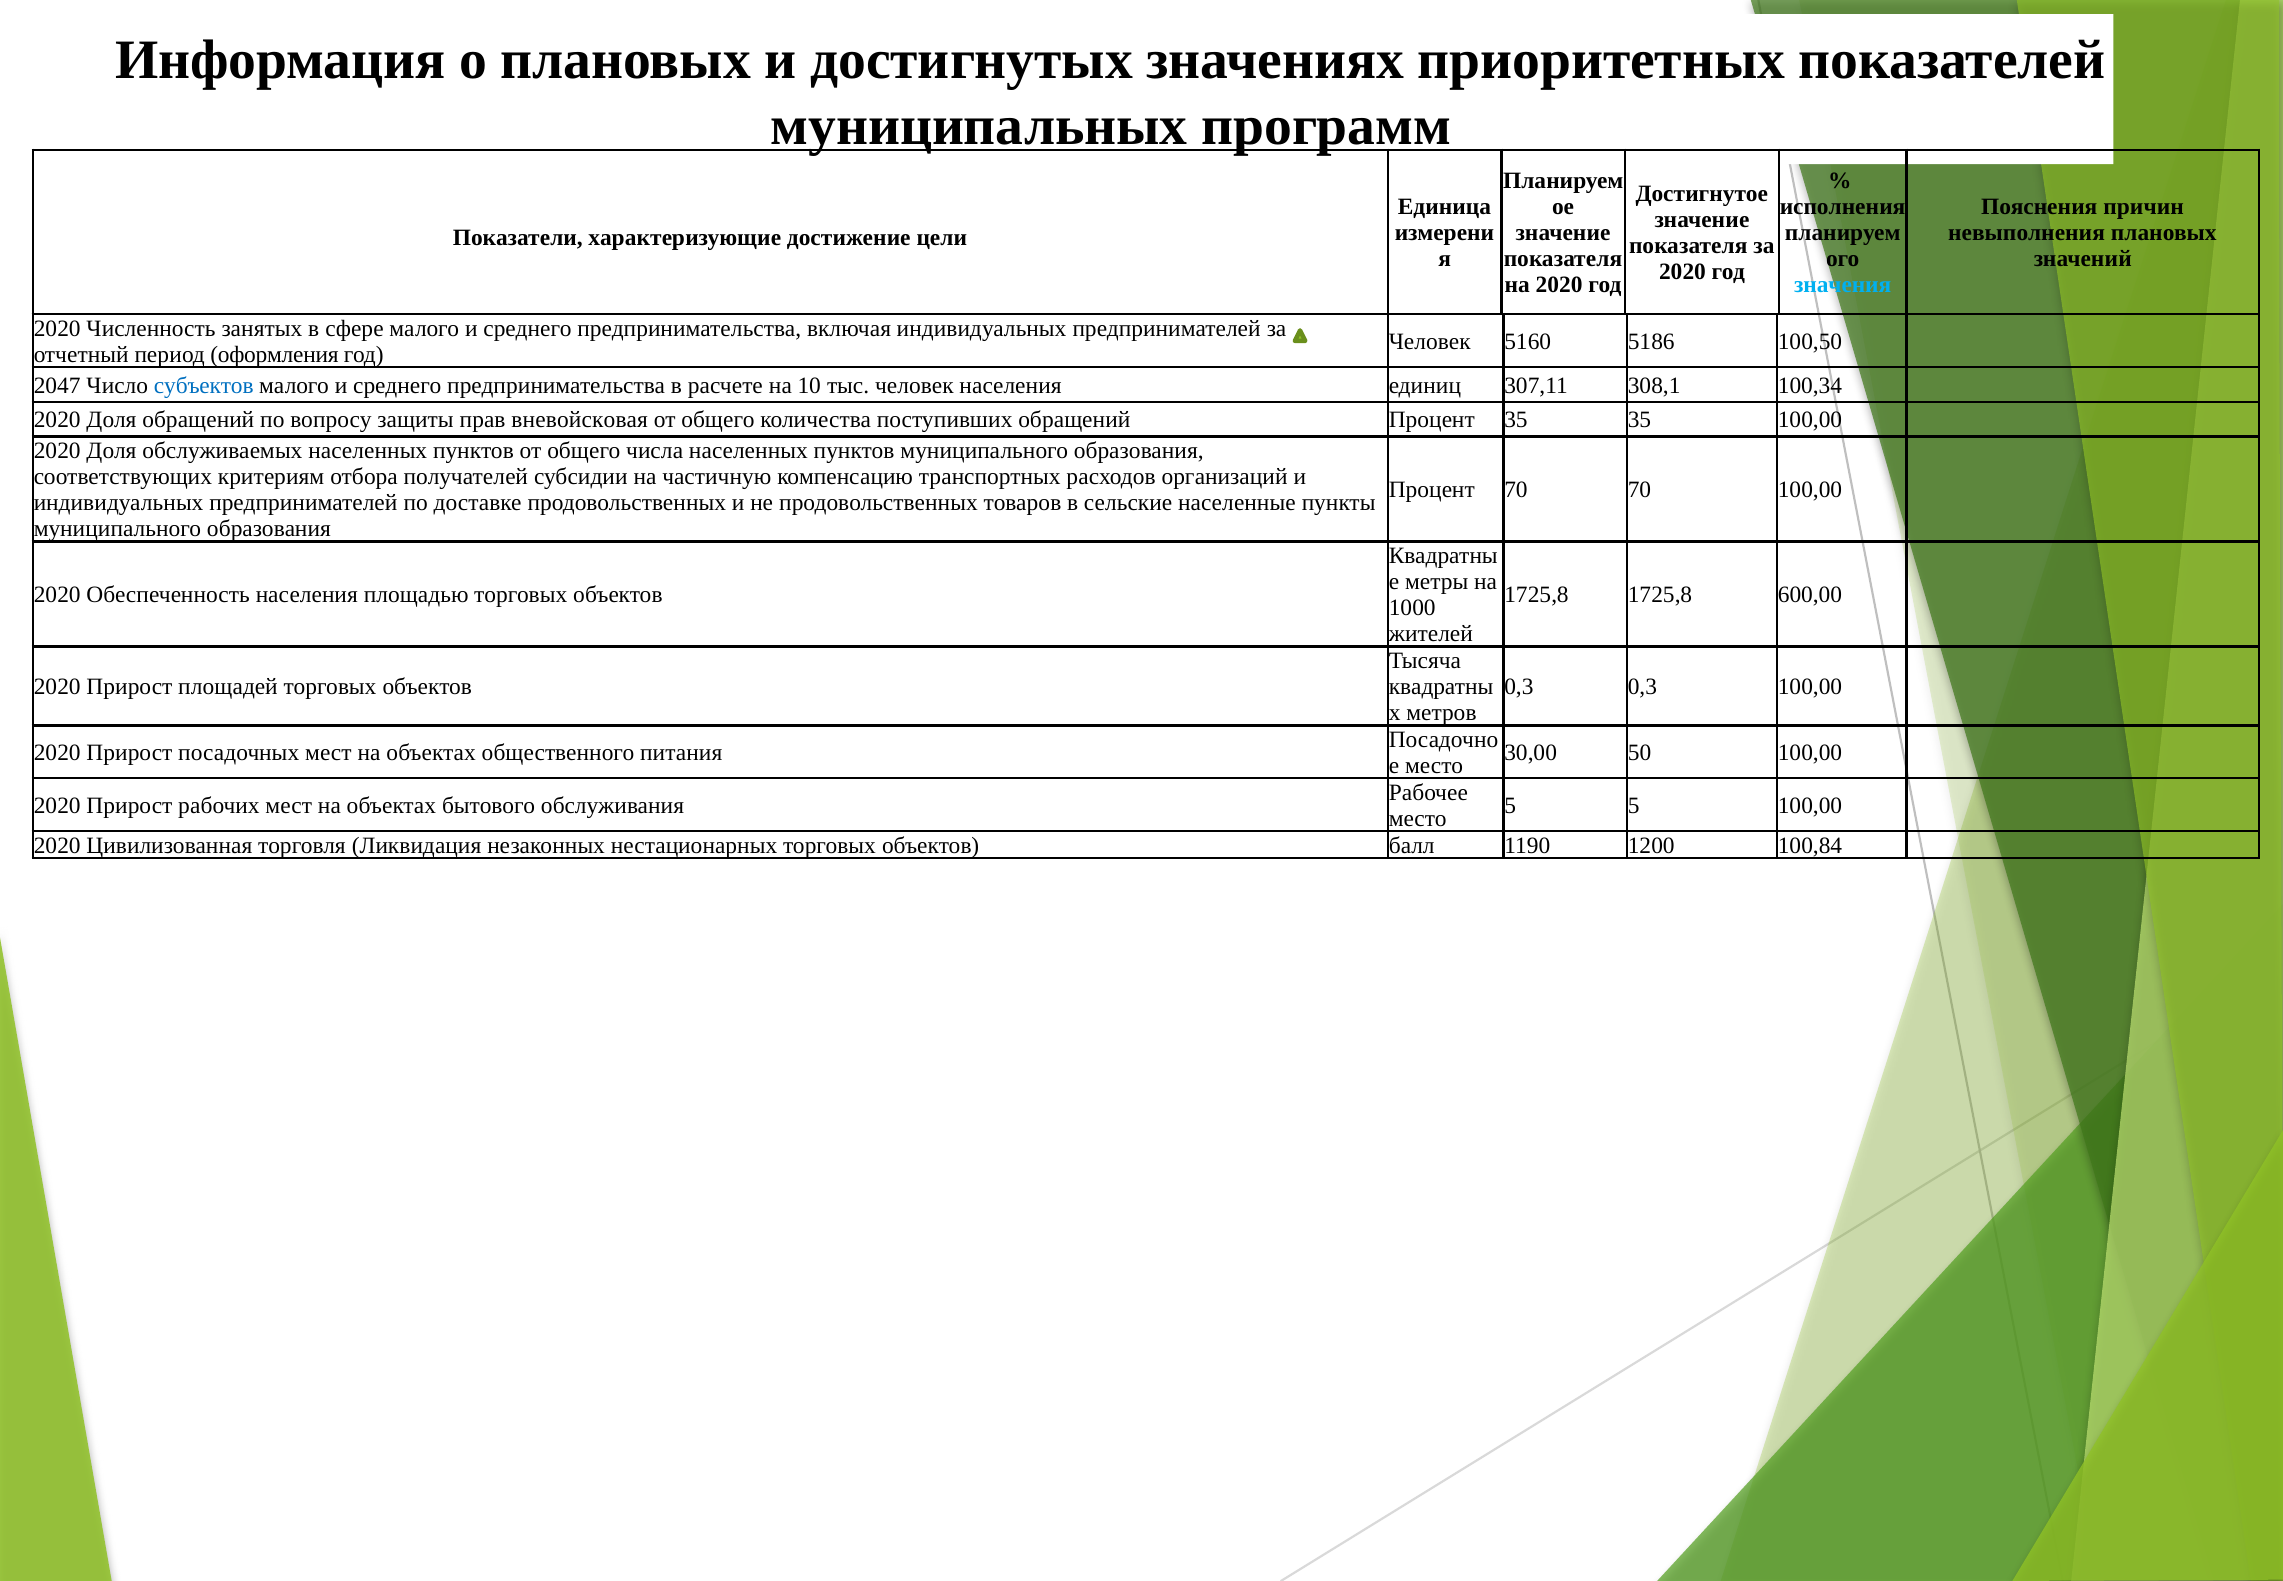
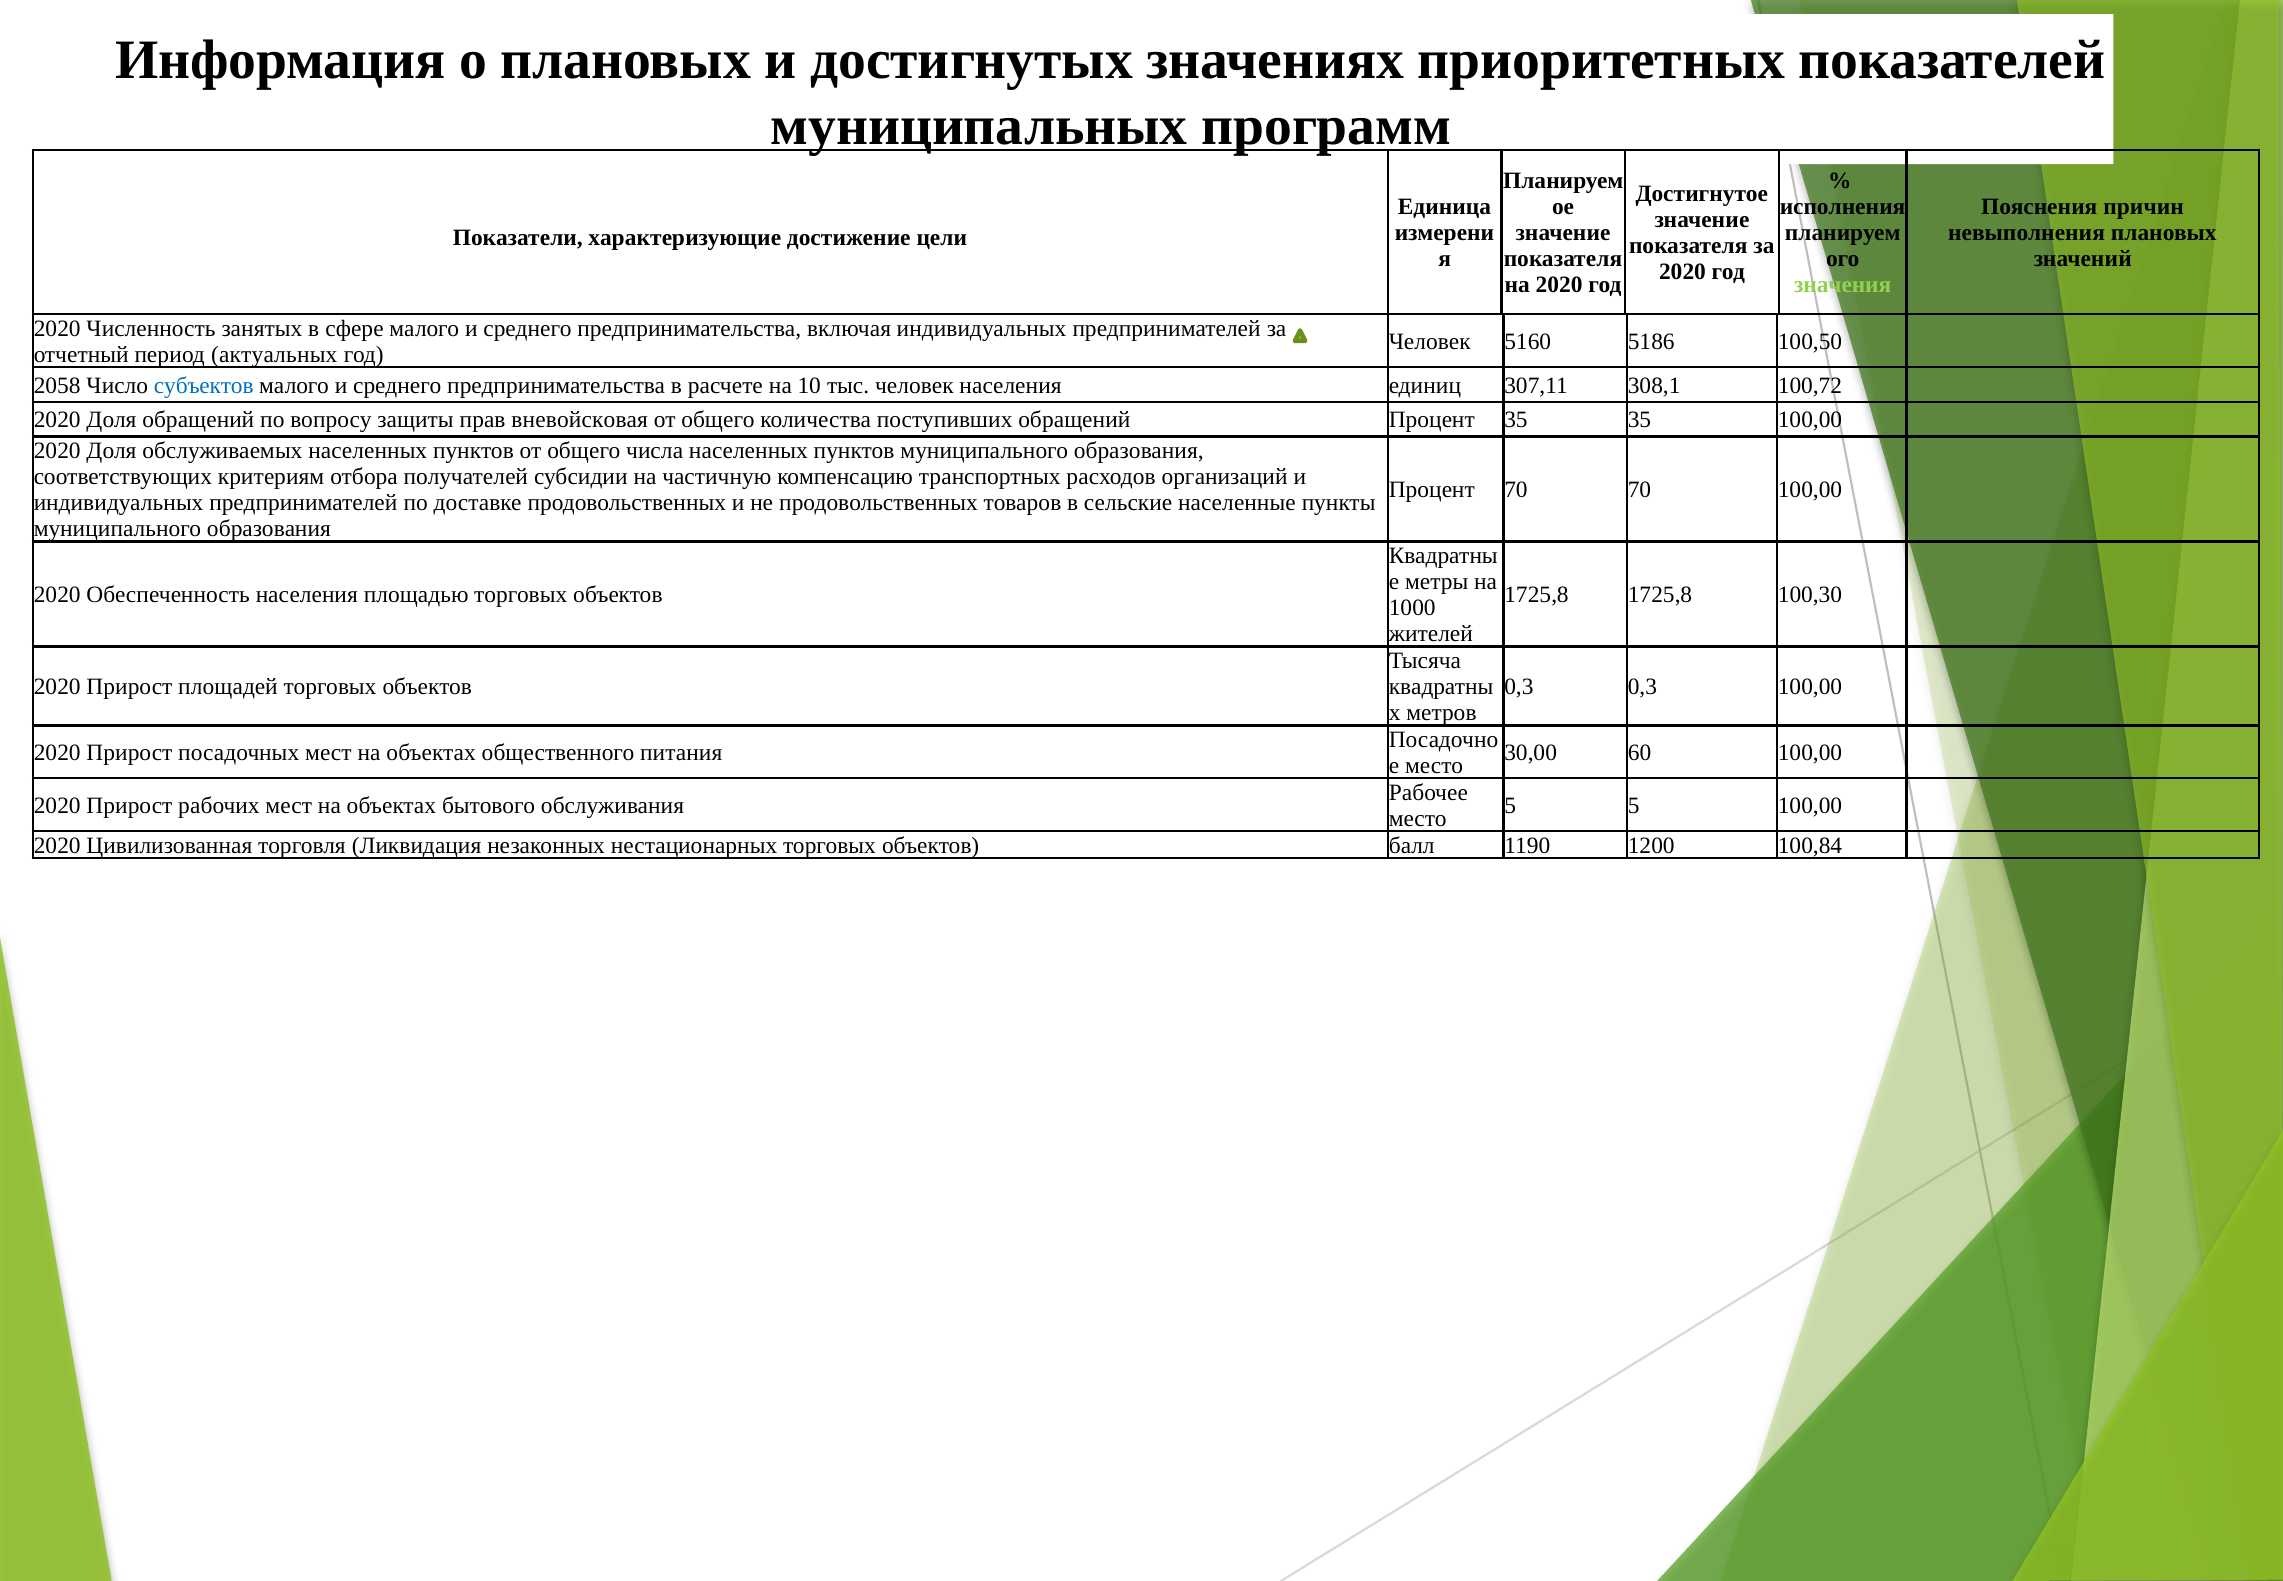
значения colour: light blue -> light green (1843, 285)
оформления: оформления -> актуальных (274, 354)
2047: 2047 -> 2058 (57, 385)
100,34: 100,34 -> 100,72 (1810, 385)
600,00: 600,00 -> 100,30 (1810, 595)
50: 50 -> 60 (1640, 752)
